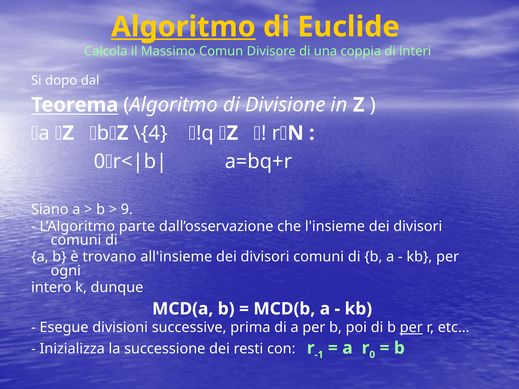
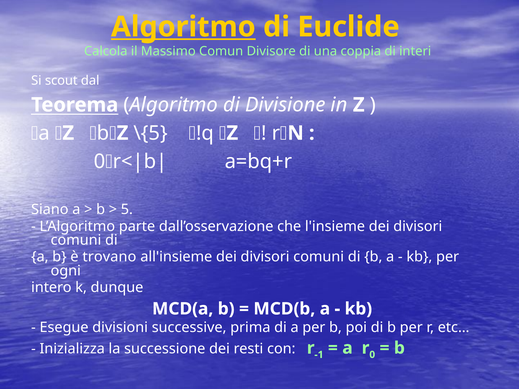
dopo: dopo -> scout (61, 80)
\{4: \{4 -> \{5 (151, 133)
9: 9 -> 5 (127, 210)
per underline: present -> none (411, 328)
